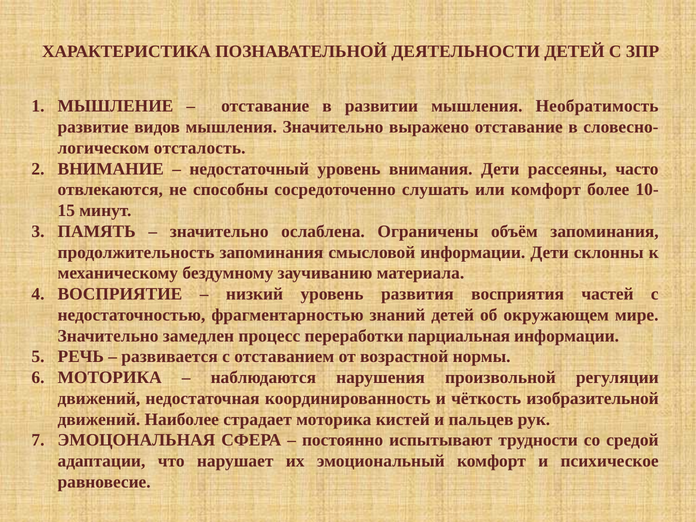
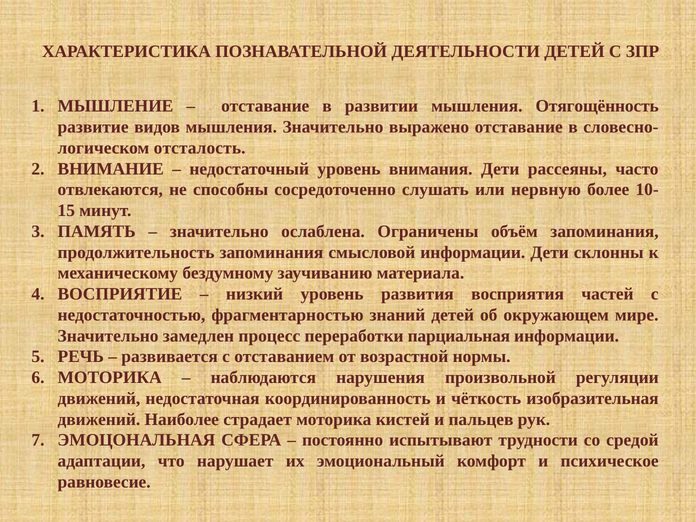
Необратимость: Необратимость -> Отягощённость (597, 106)
или комфорт: комфорт -> нервную (546, 190)
изобразительной: изобразительной -> изобразительная (593, 398)
